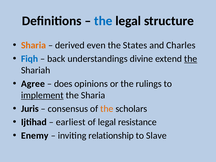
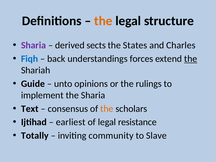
the colour: blue -> orange (103, 21)
Sharia colour: orange -> purple (34, 45)
even: even -> sects (96, 45)
divine: divine -> forces (141, 59)
Agree: Agree -> Guide (33, 84)
does: does -> unto (63, 84)
implement underline: present -> none (42, 95)
Juris: Juris -> Text (30, 109)
Enemy: Enemy -> Totally (35, 136)
relationship: relationship -> community (111, 136)
